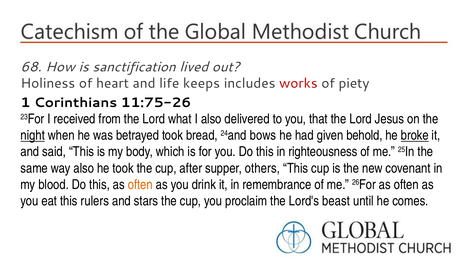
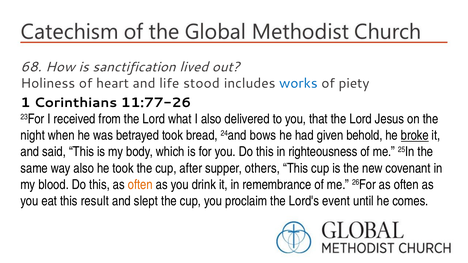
keeps: keeps -> stood (202, 83)
works colour: red -> blue (298, 83)
11:75-26: 11:75-26 -> 11:77-26 (156, 103)
night underline: present -> none (33, 136)
rulers: rulers -> result (95, 201)
stars: stars -> slept (146, 201)
beast: beast -> event (336, 201)
